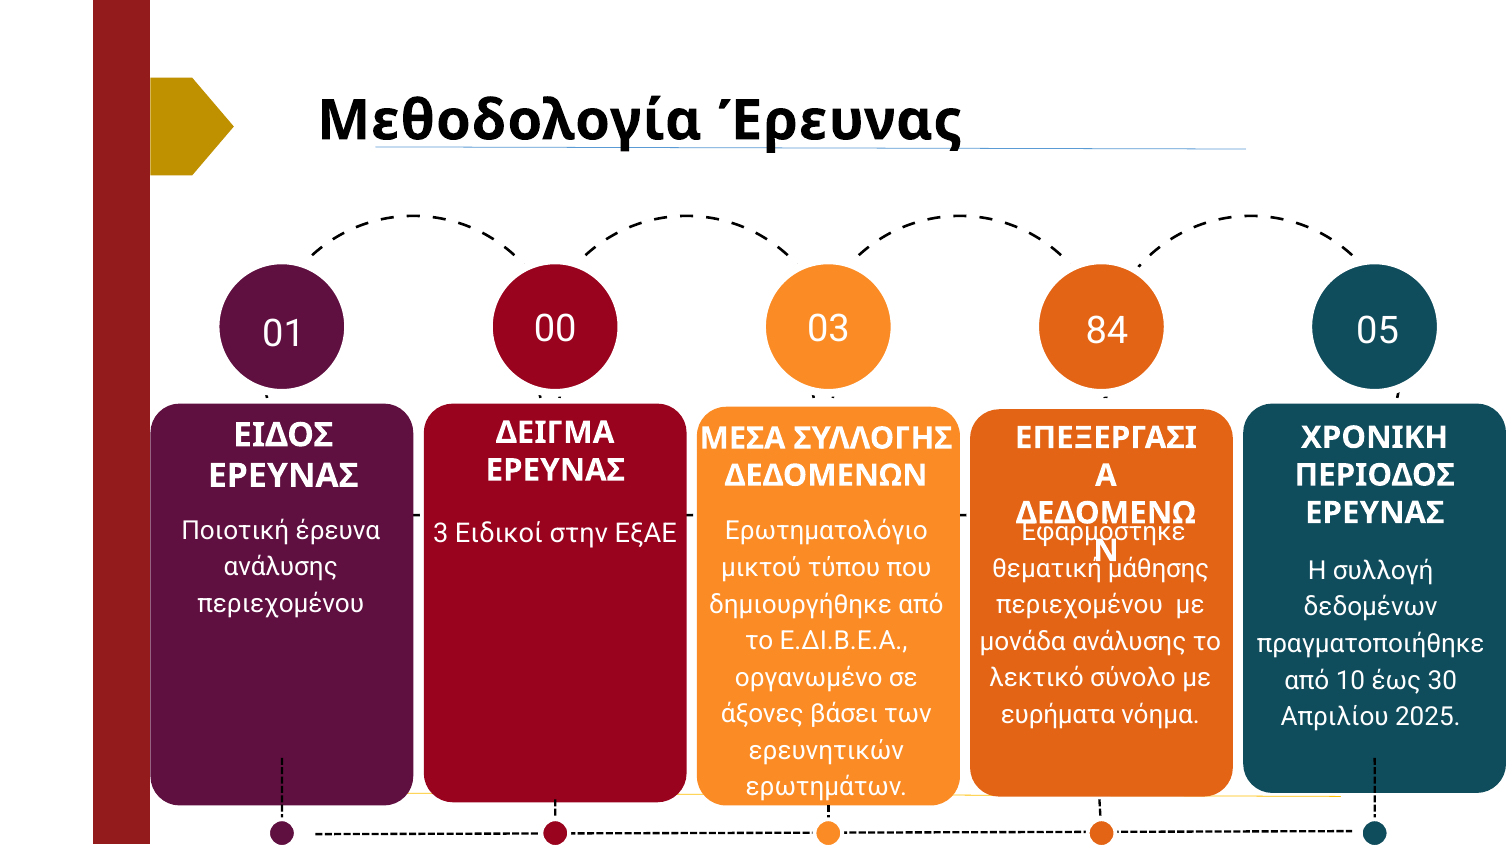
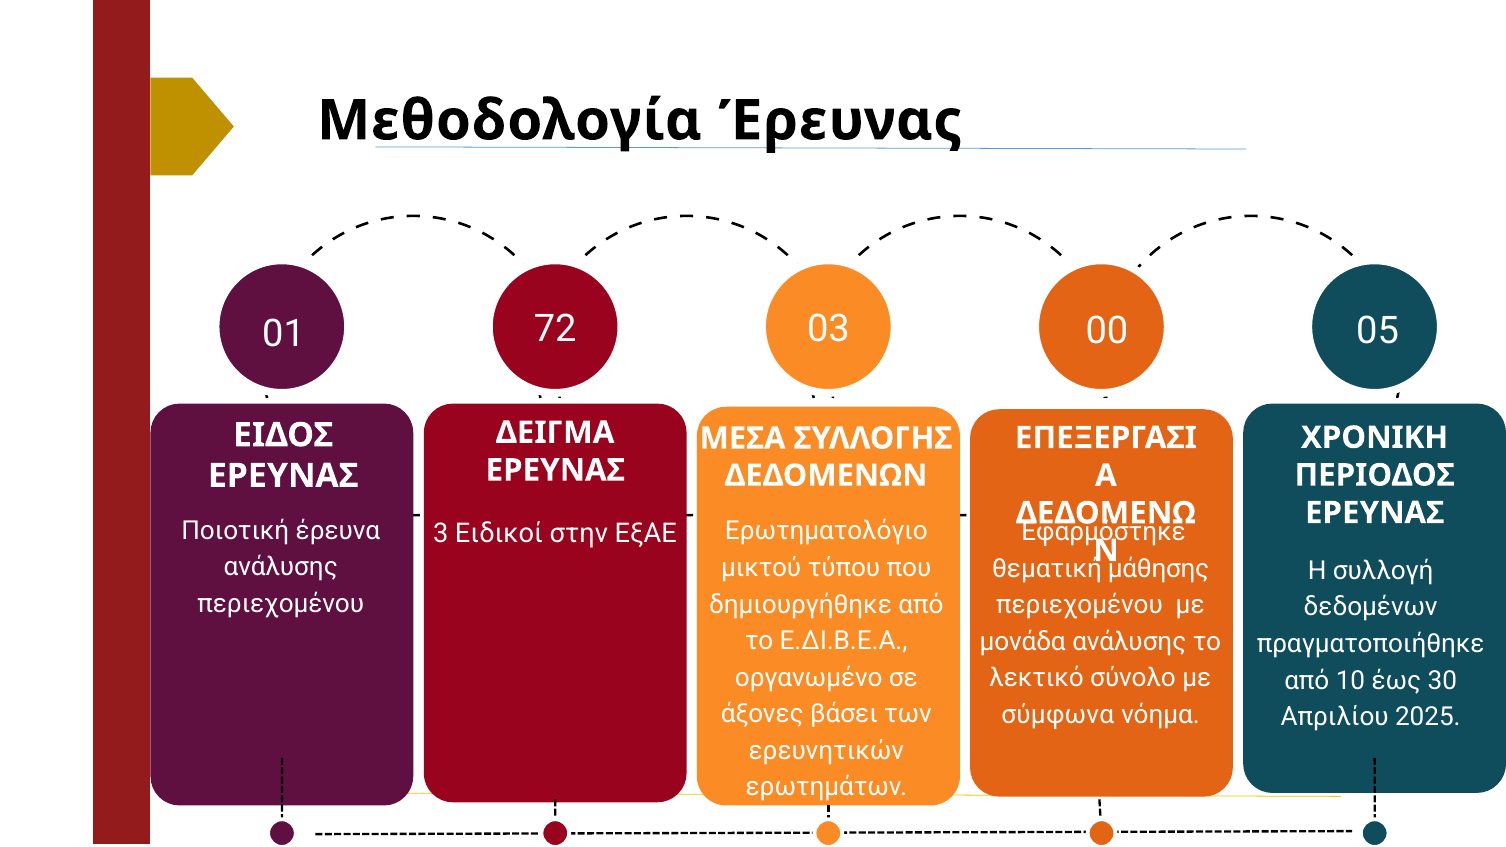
00: 00 -> 72 (555, 329)
84: 84 -> 00 (1107, 331)
ευρήματα: ευρήματα -> σύμφωνα (1058, 715)
